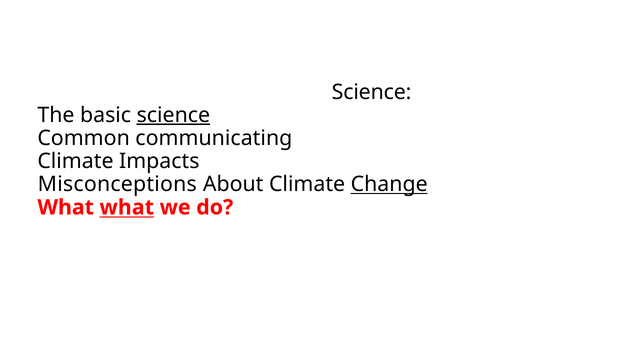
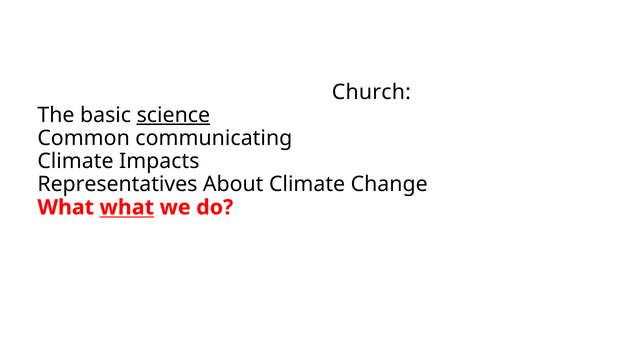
Science: Science -> Church (371, 92)
Misconceptions: Misconceptions -> Representatives (117, 184)
Change underline: present -> none (389, 184)
